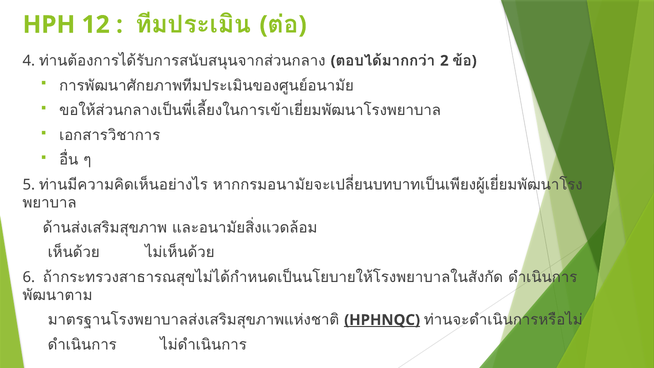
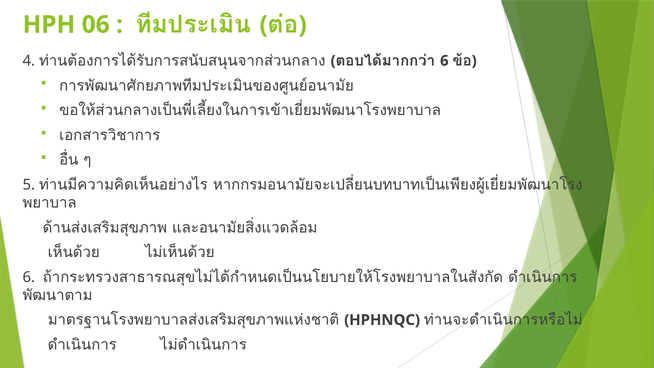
12: 12 -> 06 (96, 25)
2: 2 -> 6 (444, 61)
HPHNQC underline: present -> none (382, 320)
